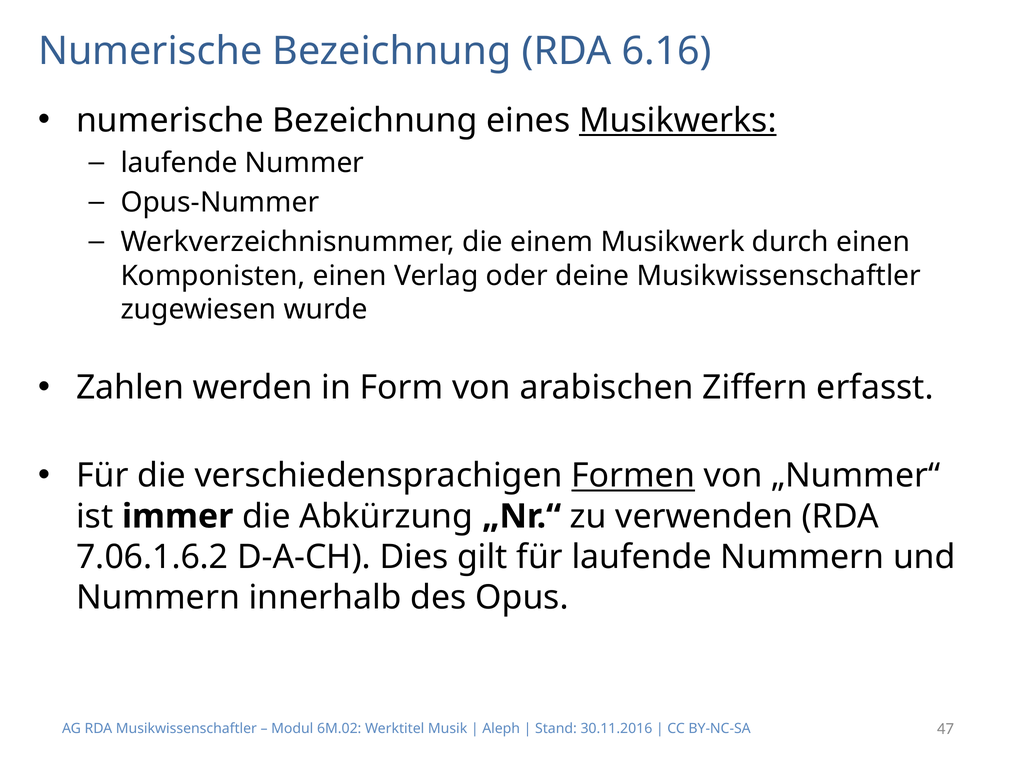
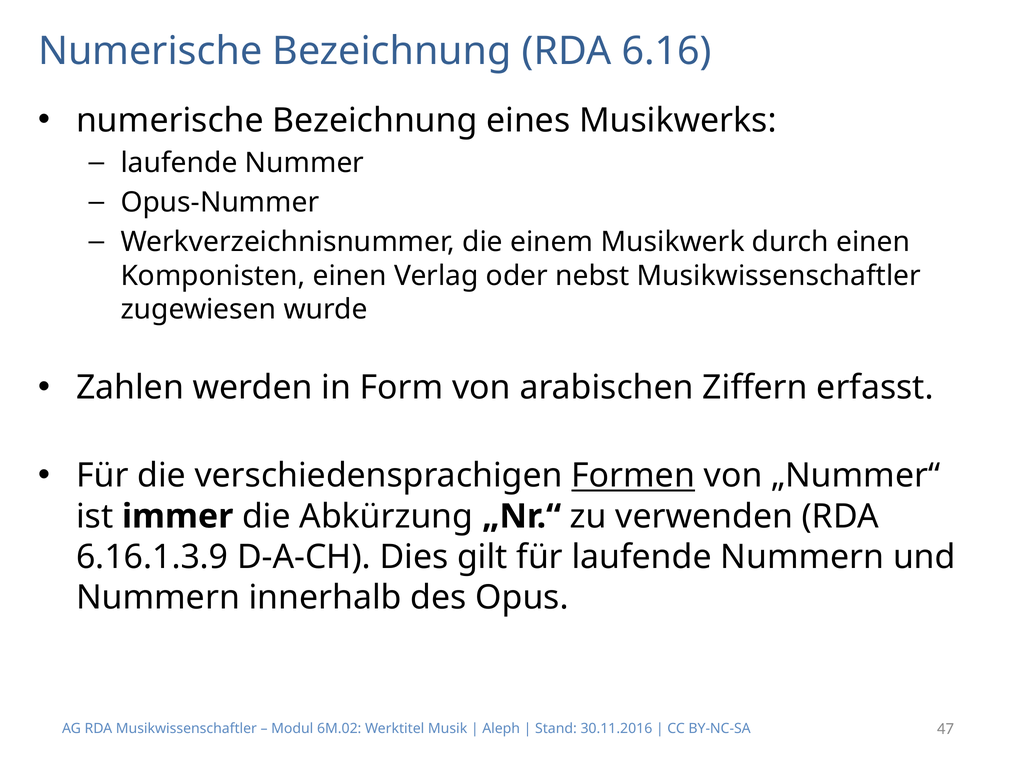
Musikwerks underline: present -> none (678, 121)
deine: deine -> nebst (592, 276)
7.06.1.6.2: 7.06.1.6.2 -> 6.16.1.3.9 (152, 557)
